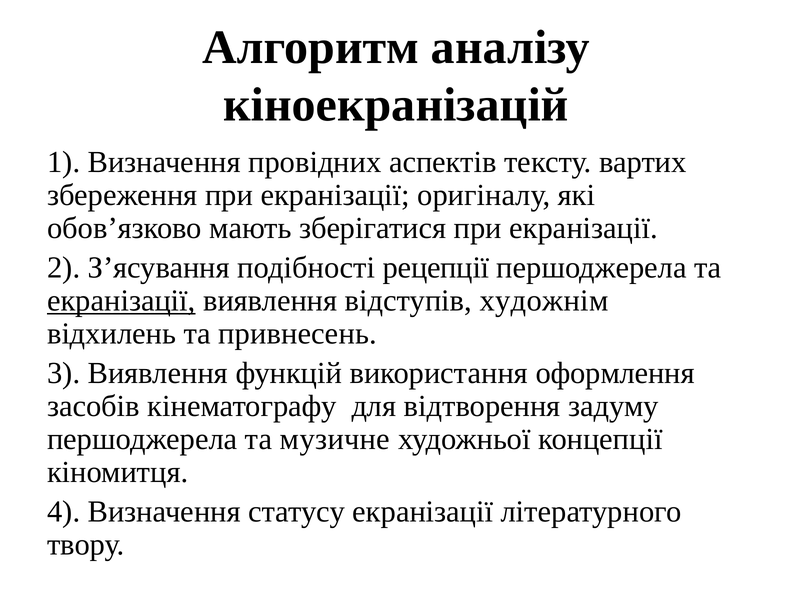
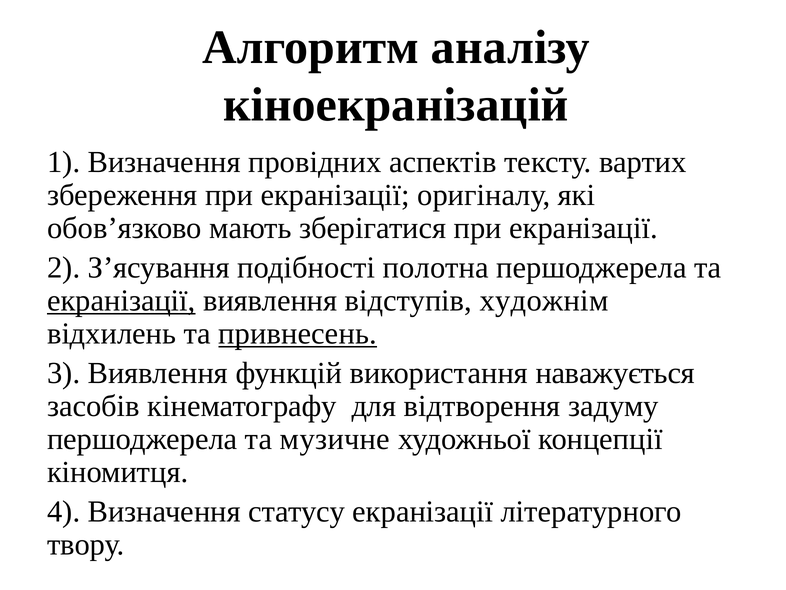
рецепції: рецепції -> полотна (436, 267)
привнесень underline: none -> present (298, 333)
оформлення: оформлення -> наважується (615, 373)
